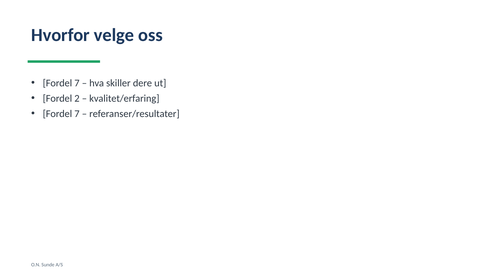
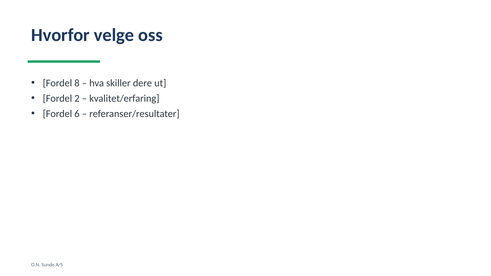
7: 7 -> 8 (77, 83)
7: 7 -> 6 (77, 114)
